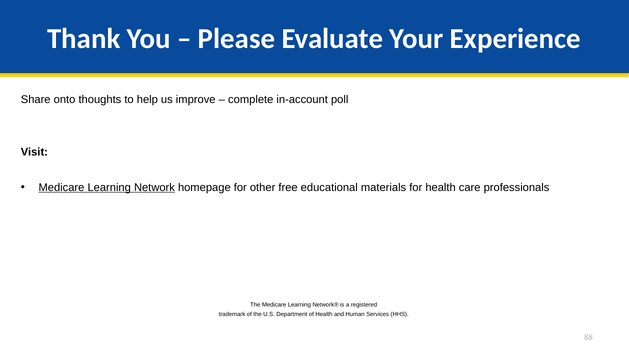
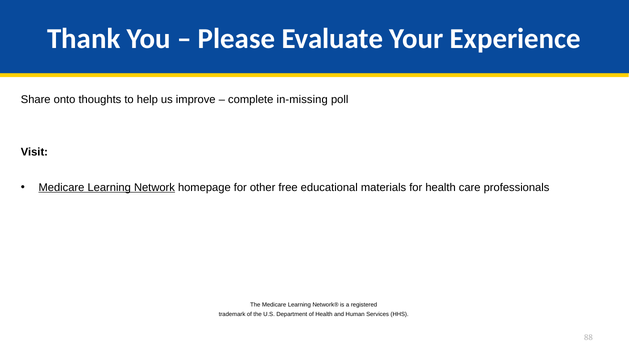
in-account: in-account -> in-missing (302, 100)
